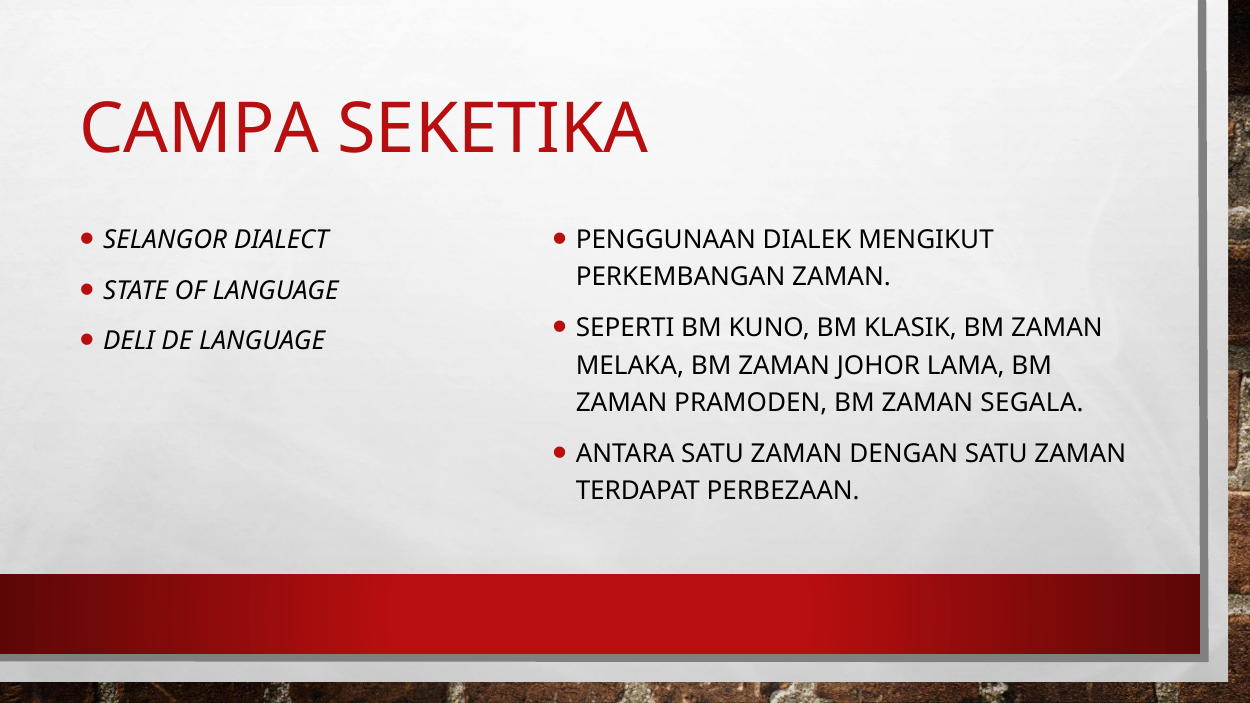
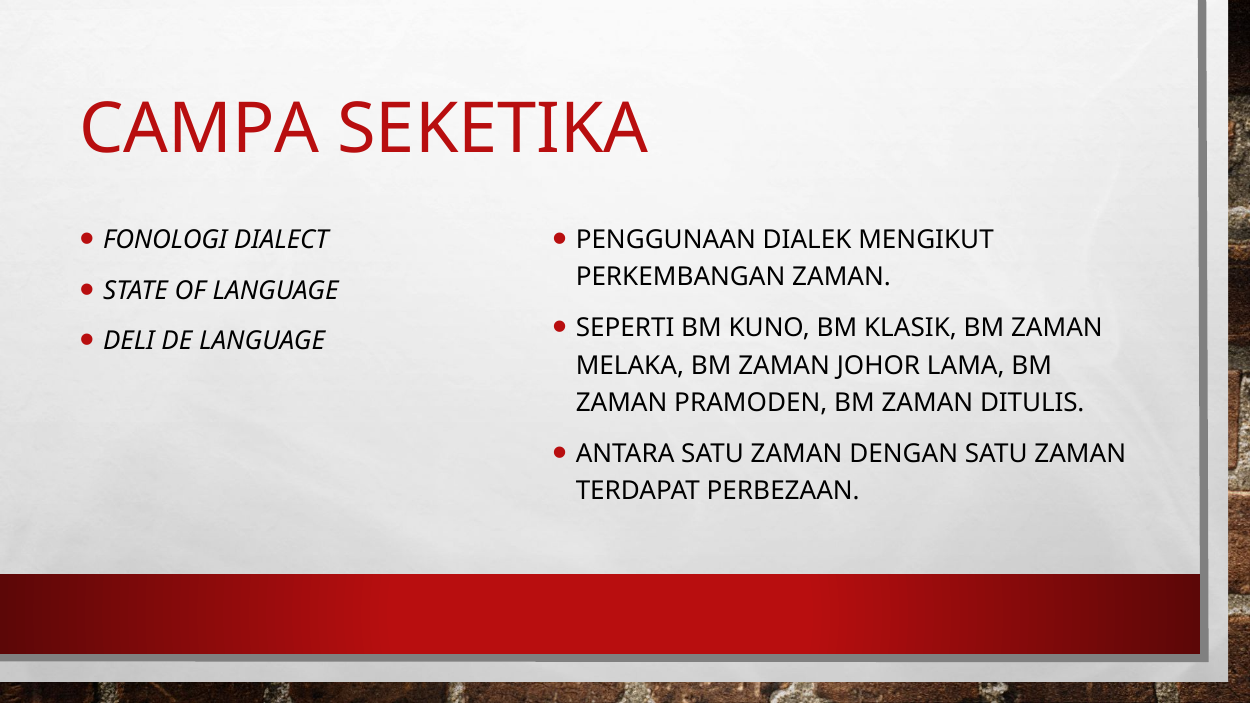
SELANGOR: SELANGOR -> FONOLOGI (165, 240)
SEGALA: SEGALA -> DITULIS (1032, 403)
